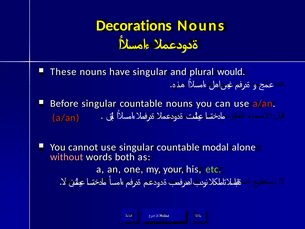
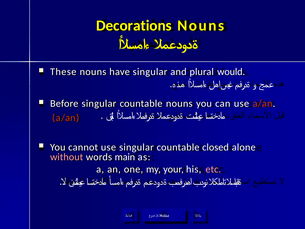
modal: modal -> closed (215, 147)
both: both -> main (125, 157)
etc colour: light green -> pink (213, 169)
